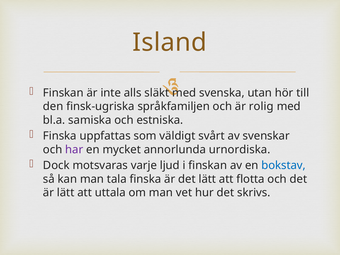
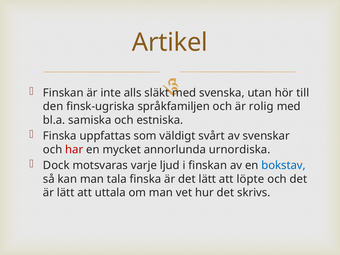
Island: Island -> Artikel (170, 43)
har colour: purple -> red (74, 150)
flotta: flotta -> löpte (250, 179)
